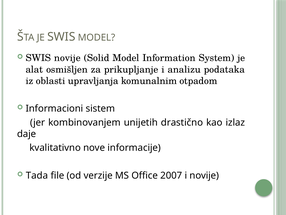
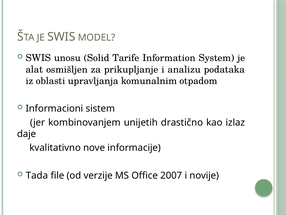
SWIS novije: novije -> unosu (67, 58)
Solid Model: Model -> Tarife (126, 58)
